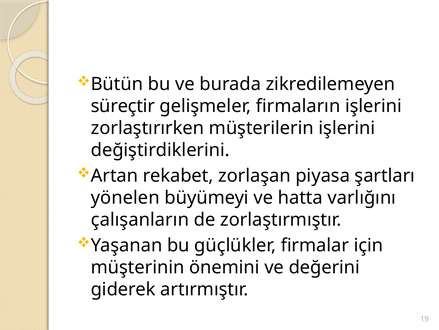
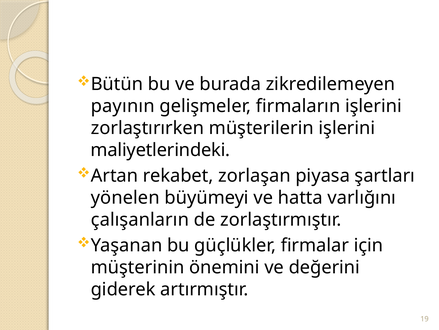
süreçtir: süreçtir -> payının (123, 106)
değiştirdiklerini: değiştirdiklerini -> maliyetlerindeki (160, 150)
